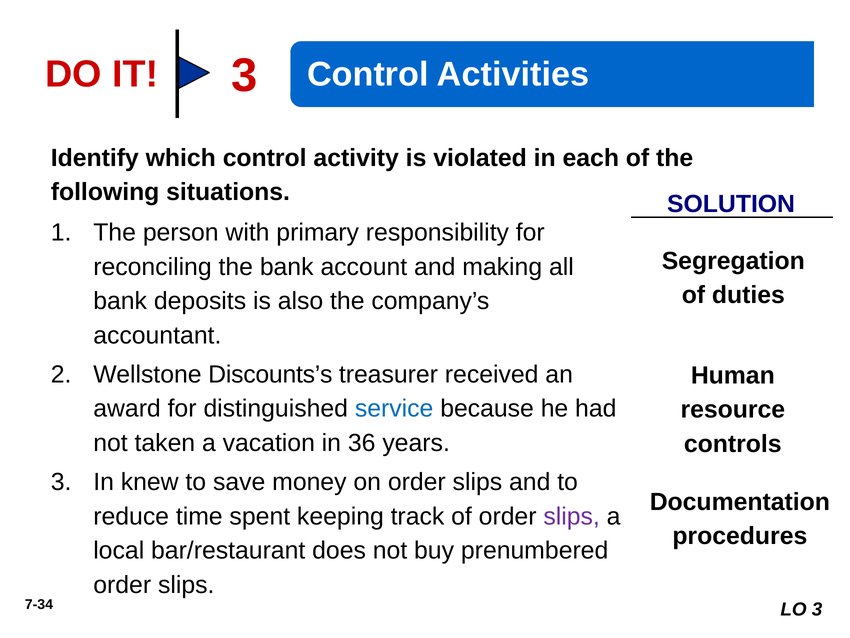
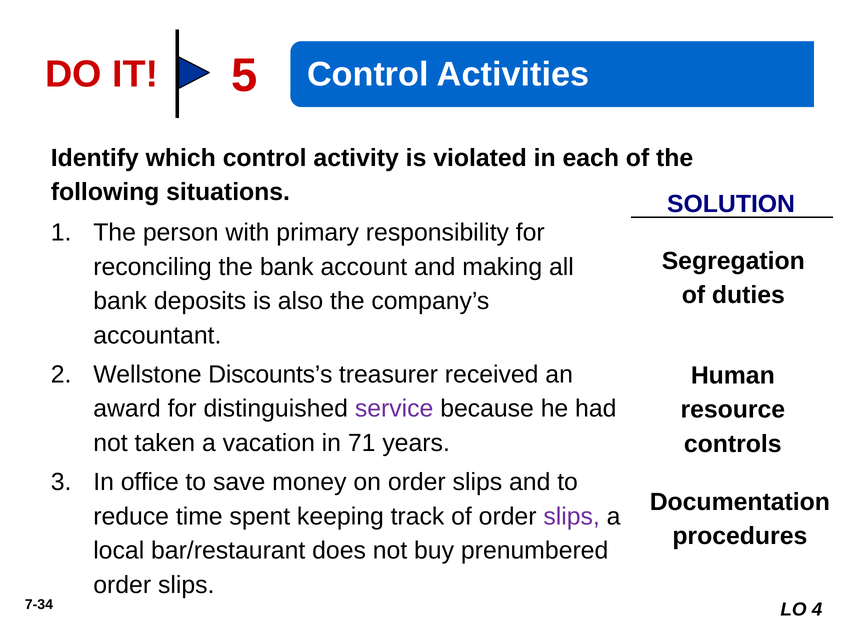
IT 3: 3 -> 5 (244, 75)
service colour: blue -> purple (394, 408)
36: 36 -> 71 (362, 443)
knew: knew -> office (150, 482)
LO 3: 3 -> 4 (817, 609)
